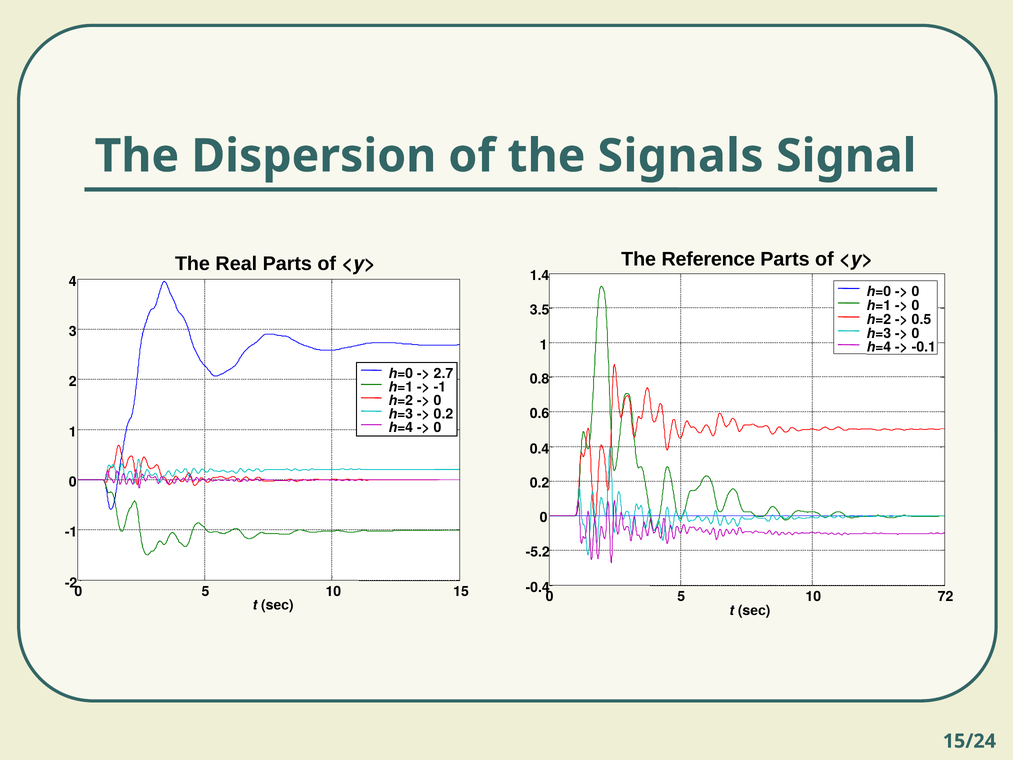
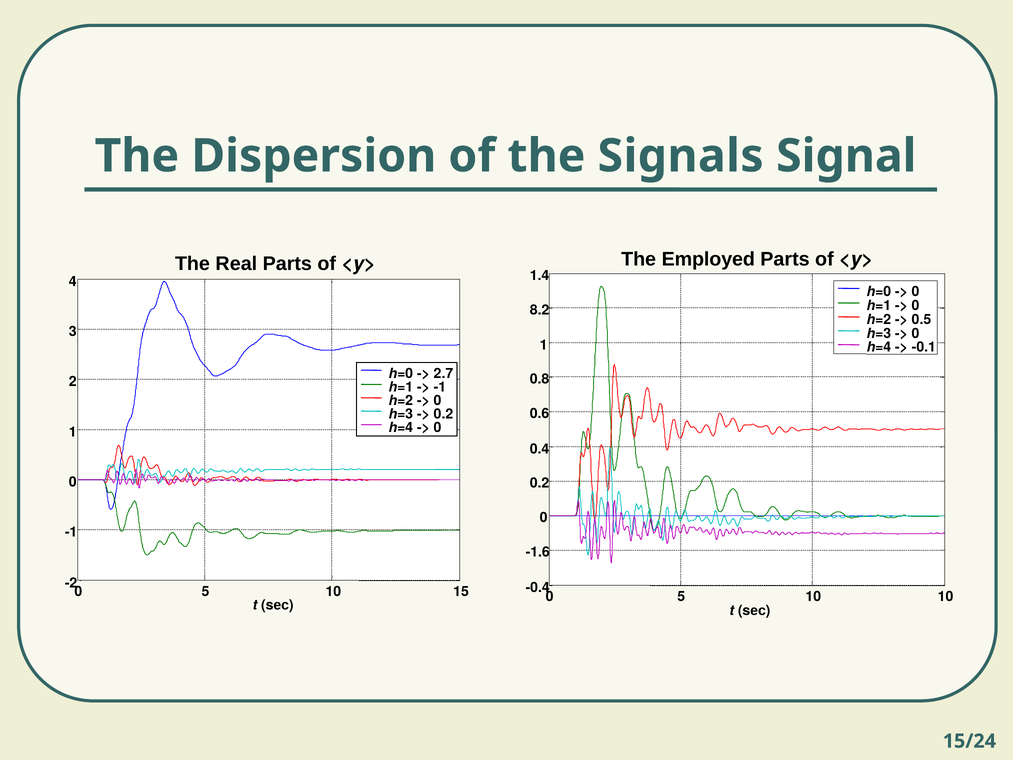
Reference: Reference -> Employed (708, 259)
3.5: 3.5 -> 8.2 (540, 310)
-5.2: -5.2 -> -1.6 (538, 552)
10 72: 72 -> 10 (946, 597)
